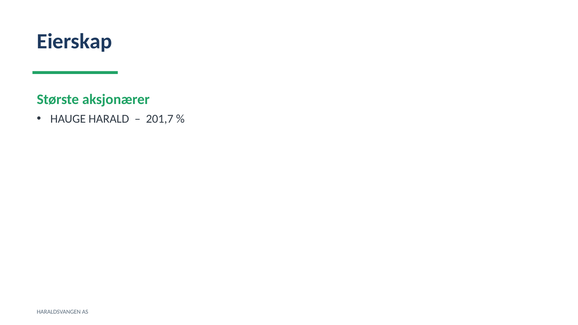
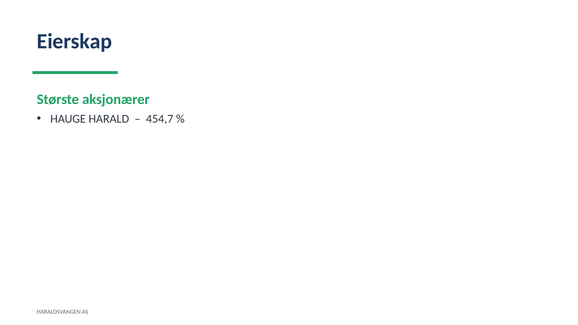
201,7: 201,7 -> 454,7 (160, 119)
